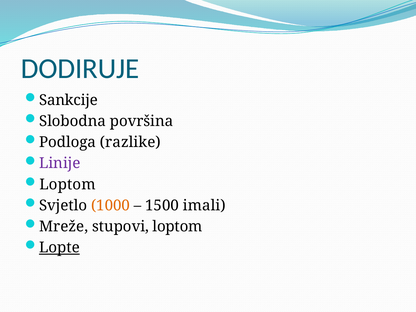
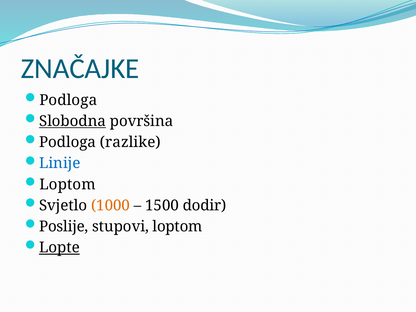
DODIRUJE: DODIRUJE -> ZNAČAJKE (80, 69)
Sankcije: Sankcije -> Podloga (68, 100)
Slobodna underline: none -> present (73, 121)
Linije colour: purple -> blue (60, 163)
imali: imali -> dodir (205, 206)
Mreže: Mreže -> Poslije (64, 227)
